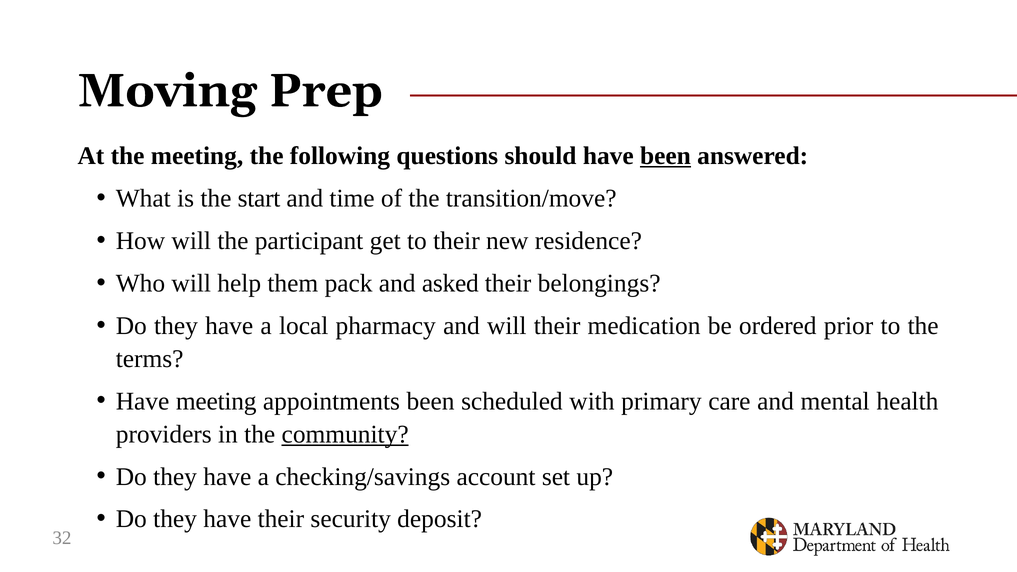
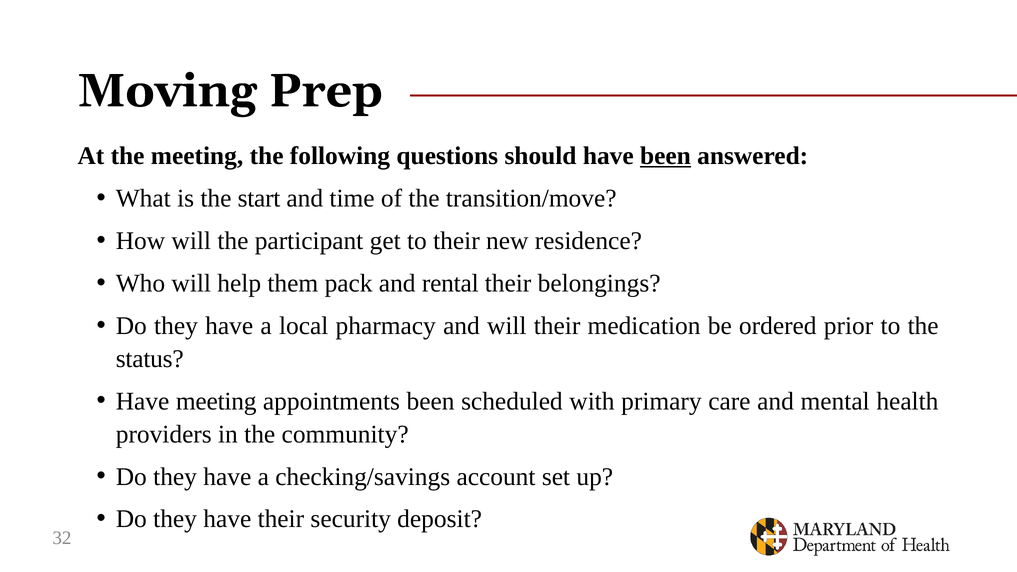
asked: asked -> rental (450, 283)
terms: terms -> status (150, 359)
community underline: present -> none (345, 434)
